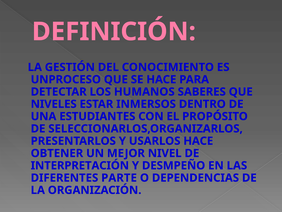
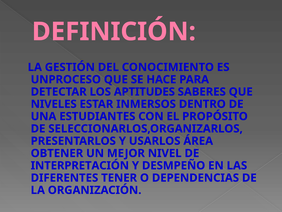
HUMANOS: HUMANOS -> APTITUDES (144, 92)
USARLOS HACE: HACE -> ÁREA (198, 141)
PARTE: PARTE -> TENER (119, 177)
